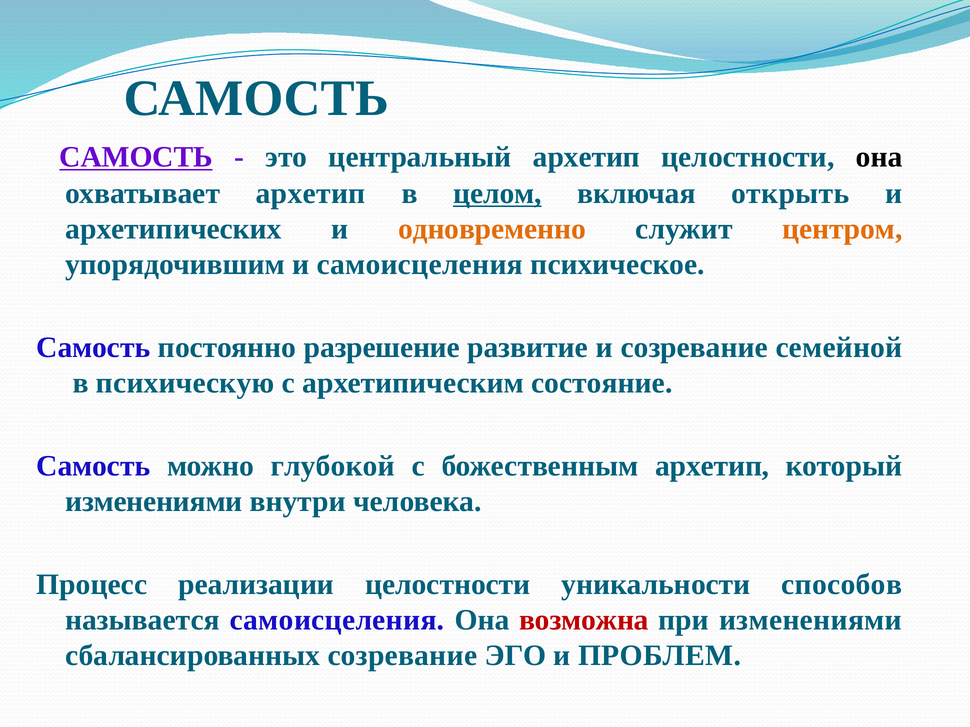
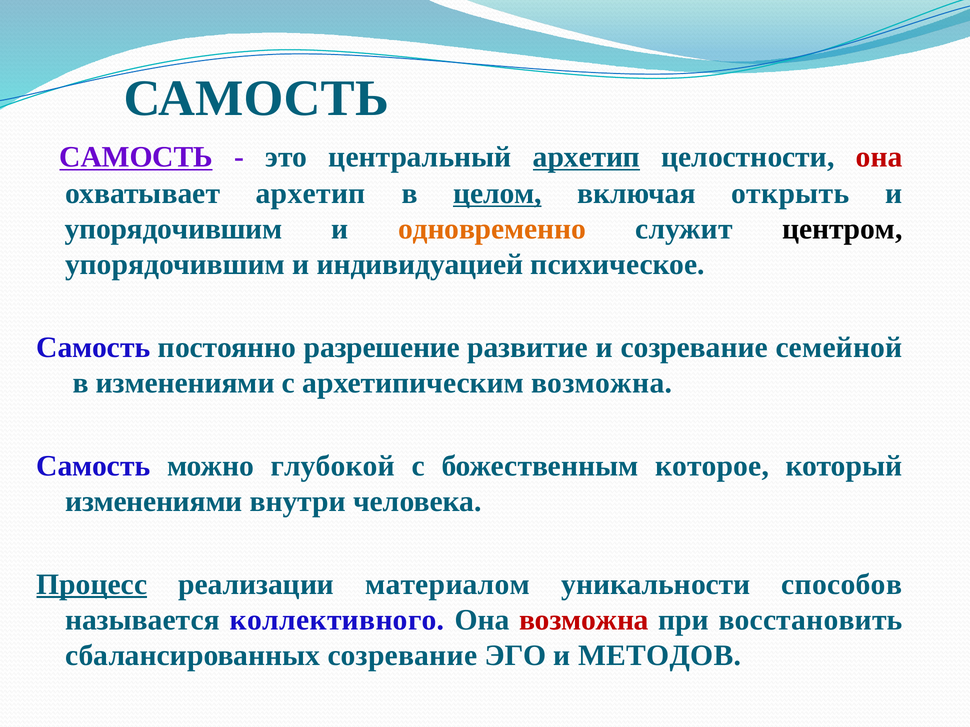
архетип underline: none -> present (586, 157)
она colour: black -> red (879, 157)
архетипических: архетипических -> упорядочившим (174, 229)
центром colour: orange -> black (842, 229)
и самоисцеления: самоисцеления -> индивидуацией (420, 265)
в психическую: психическую -> изменениями (185, 383)
архетипическим состояние: состояние -> возможна (602, 383)
божественным архетип: архетип -> которое (712, 466)
Процесс underline: none -> present (92, 585)
реализации целостности: целостности -> материалом (448, 585)
называется самоисцеления: самоисцеления -> коллективного (337, 620)
при изменениями: изменениями -> восстановить (811, 620)
ПРОБЛЕМ: ПРОБЛЕМ -> МЕТОДОВ (660, 656)
